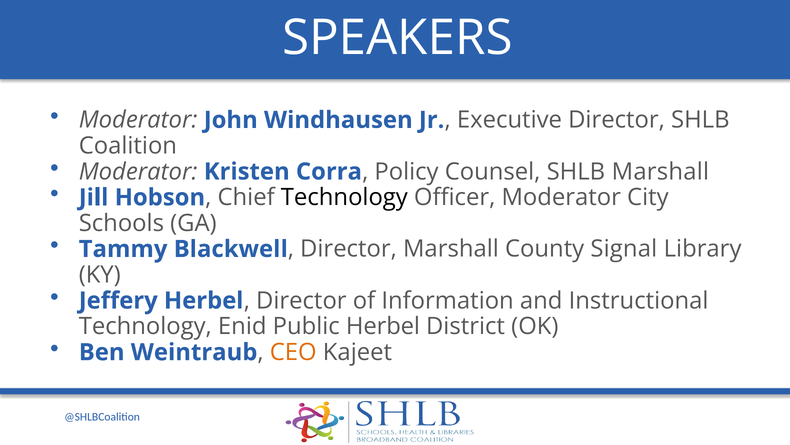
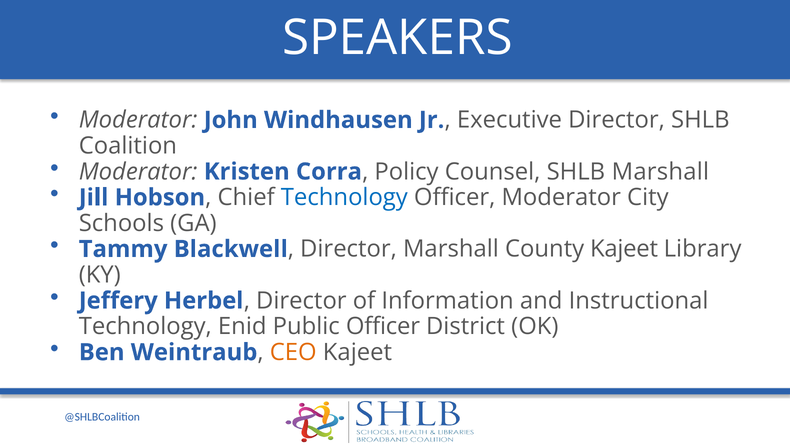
Technology colour: black -> blue (344, 197)
County Signal: Signal -> Kajeet (624, 249)
Public Herbel: Herbel -> Officer (383, 326)
